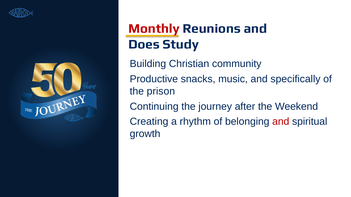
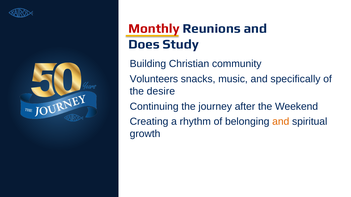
Productive: Productive -> Volunteers (154, 79)
prison: prison -> desire (161, 91)
and colour: red -> orange (281, 122)
